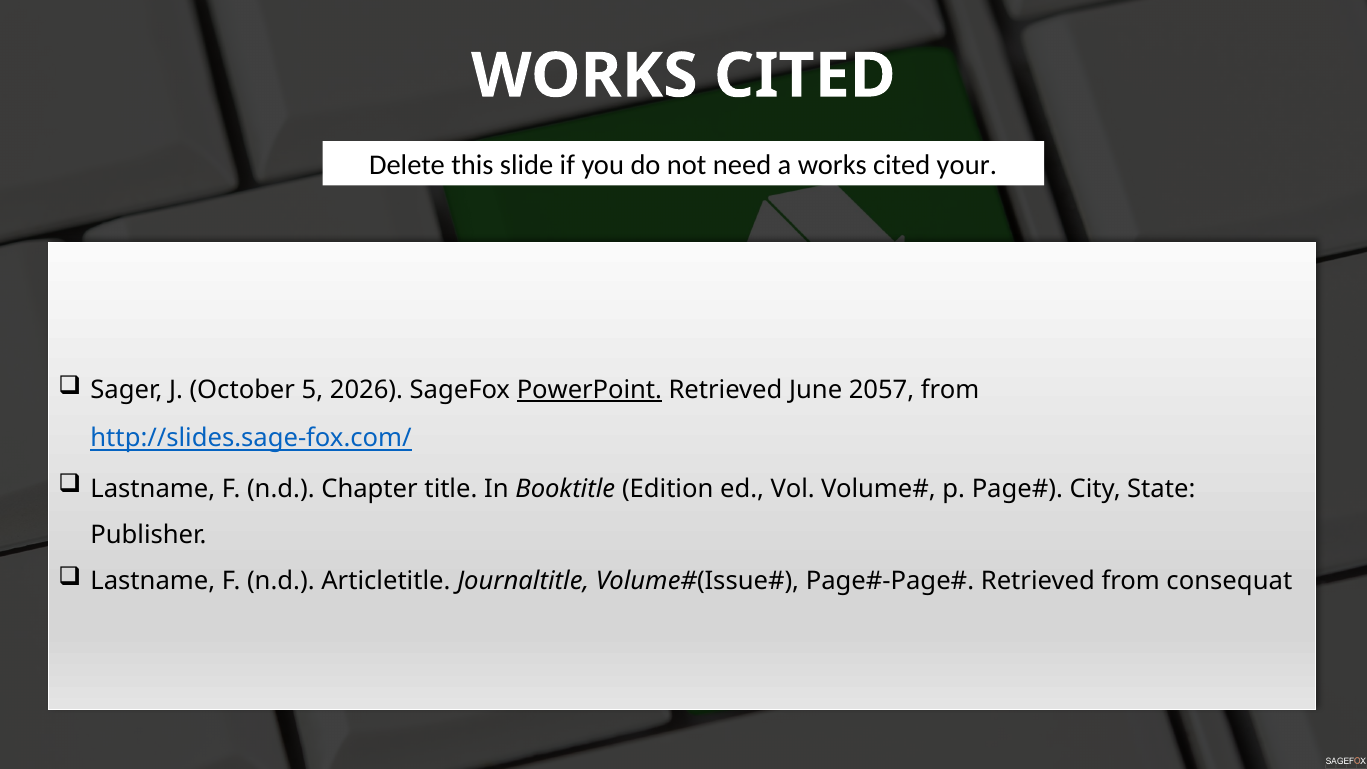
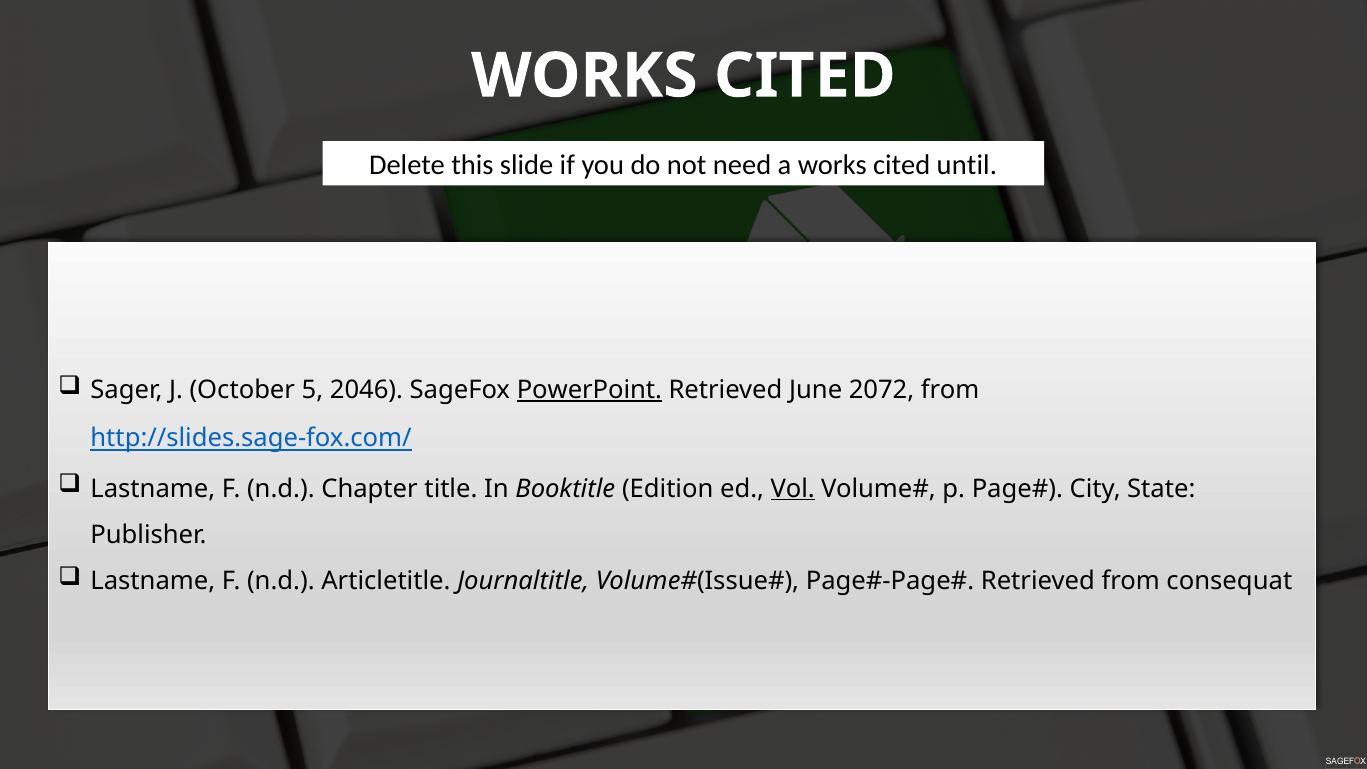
your: your -> until (967, 165)
2026: 2026 -> 2046 (366, 390)
2057: 2057 -> 2072 (882, 390)
Vol underline: none -> present (793, 489)
